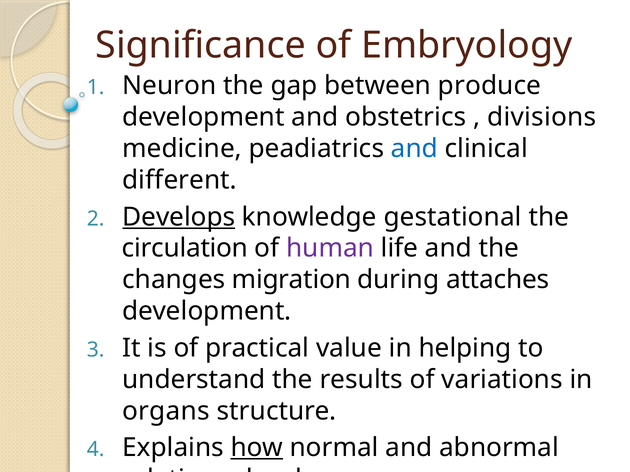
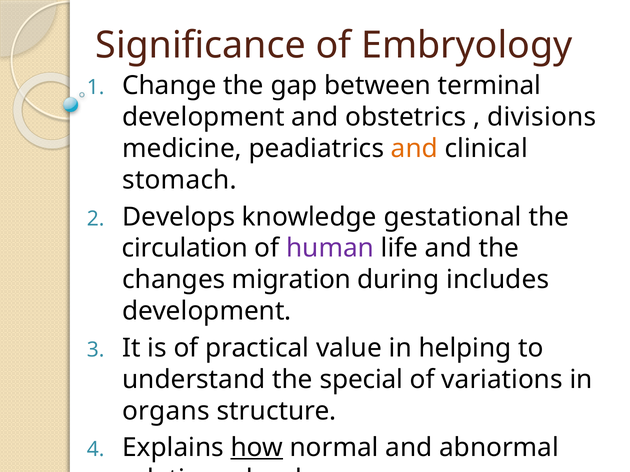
Neuron: Neuron -> Change (169, 86)
produce: produce -> terminal (490, 86)
and colour: blue -> orange (414, 149)
different: different -> stomach (180, 180)
Develops underline: present -> none (179, 217)
attaches: attaches -> includes (498, 280)
results: results -> special (361, 380)
